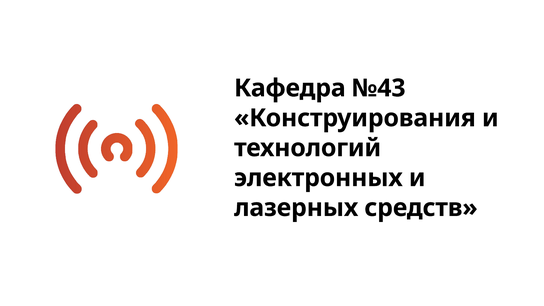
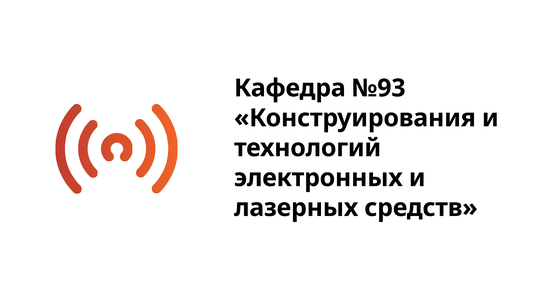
№43: №43 -> №93 (379, 88)
